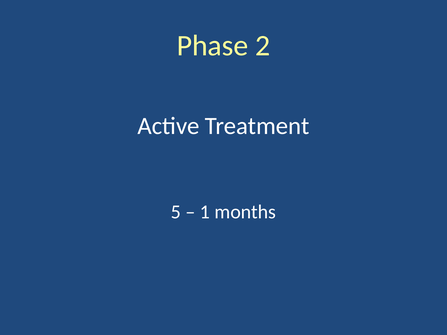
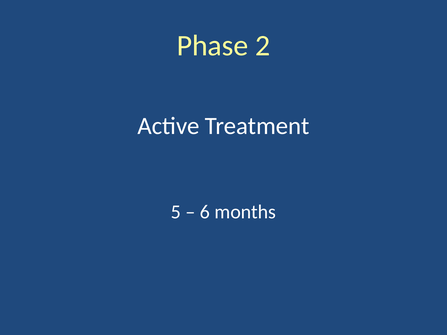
1: 1 -> 6 (205, 212)
